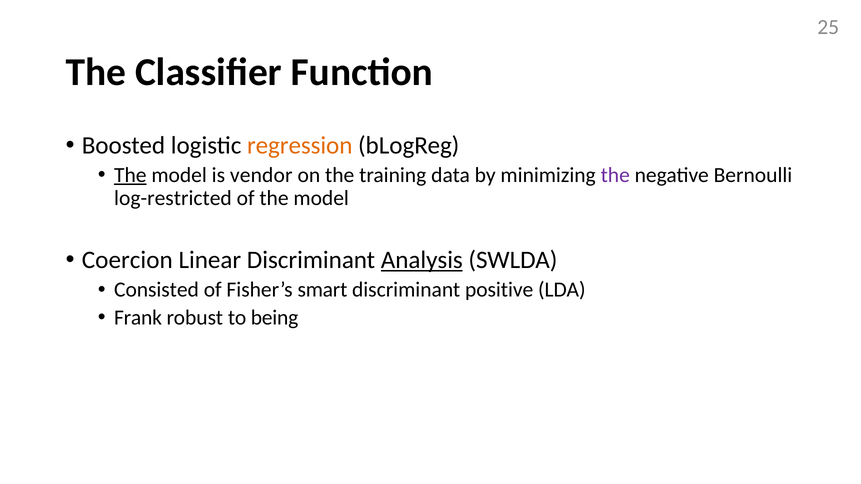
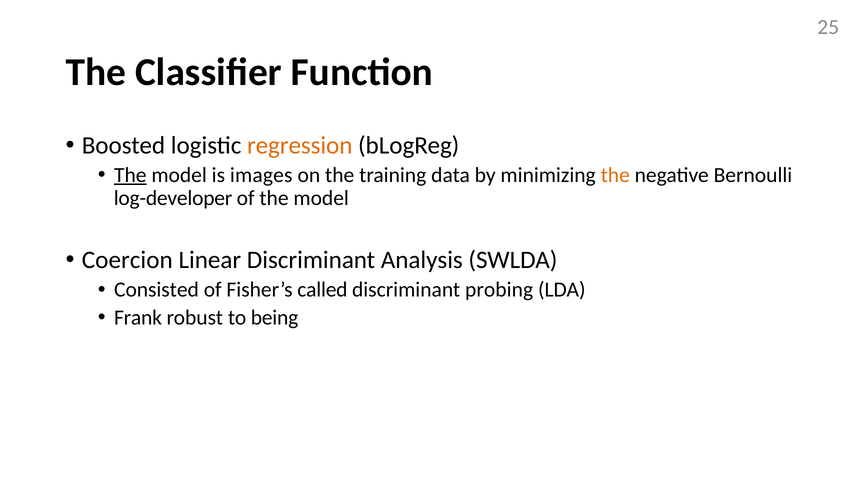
vendor: vendor -> images (261, 175)
the colour: purple -> orange (615, 175)
log-restricted: log-restricted -> log-developer (173, 198)
Analysis underline: present -> none (422, 260)
smart: smart -> called (322, 290)
positive: positive -> probing (499, 290)
